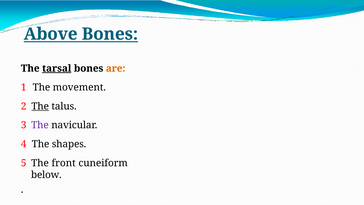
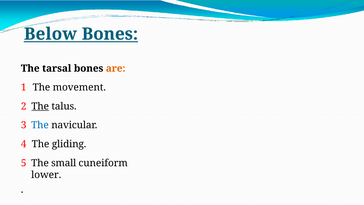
Above: Above -> Below (50, 34)
tarsal underline: present -> none (57, 68)
The colour: purple -> blue (40, 125)
shapes: shapes -> gliding (69, 144)
front: front -> small (64, 163)
below: below -> lower (46, 175)
